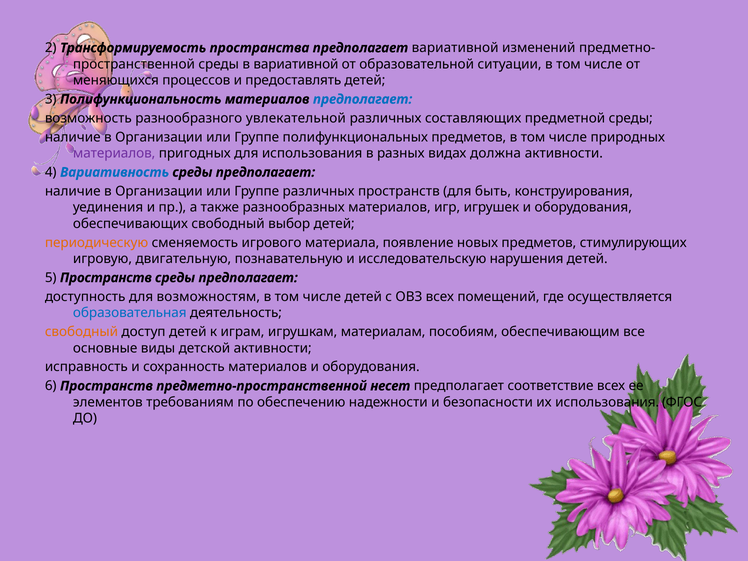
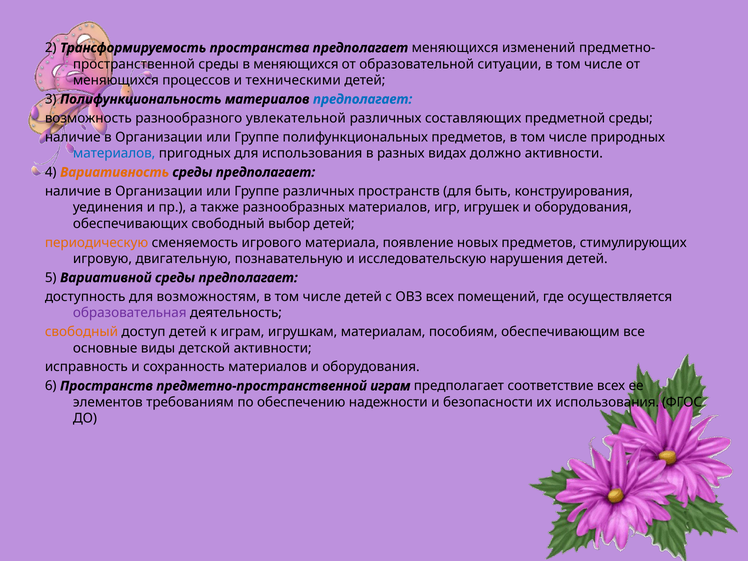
предполагает вариативной: вариативной -> меняющихся (455, 48)
в вариативной: вариативной -> меняющихся (296, 64)
предоставлять: предоставлять -> техническими (293, 80)
материалов colour: purple -> blue (114, 153)
должна: должна -> должно (496, 153)
Вариативность colour: blue -> orange (115, 172)
5 Пространств: Пространств -> Вариативной (106, 278)
образовательная colour: blue -> purple (130, 313)
предметно-пространственной несет: несет -> играм (390, 386)
